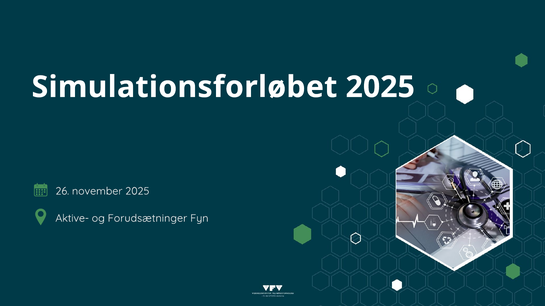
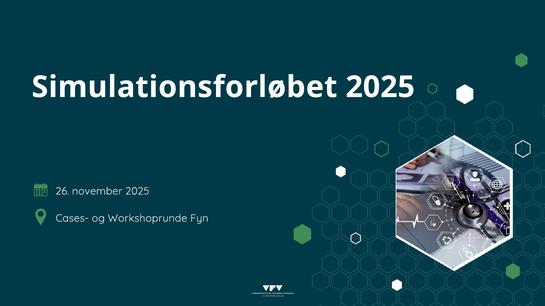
Aktive-: Aktive- -> Cases- (72, 219)
Forudsætninger: Forudsætninger -> Workshoprunde (147, 219)
